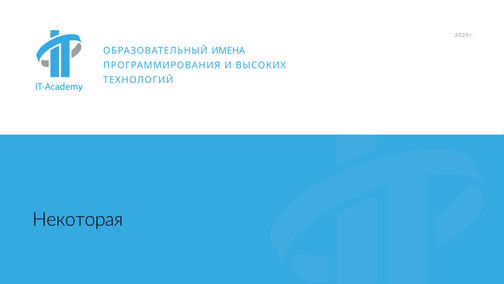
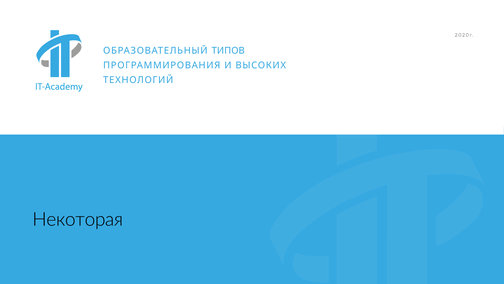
ИМЕНА: ИМЕНА -> ТИПОВ (228, 51)
